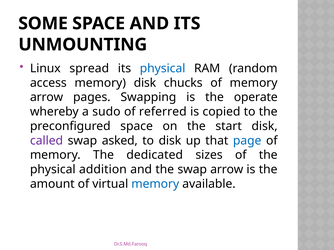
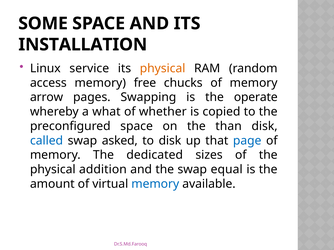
UNMOUNTING: UNMOUNTING -> INSTALLATION (83, 45)
spread: spread -> service (89, 69)
physical colour: blue -> orange (163, 69)
memory disk: disk -> free (145, 83)
sudo: sudo -> what (106, 112)
referred: referred -> whether (163, 112)
start: start -> than (229, 126)
called colour: purple -> blue (47, 141)
swap arrow: arrow -> equal (227, 170)
